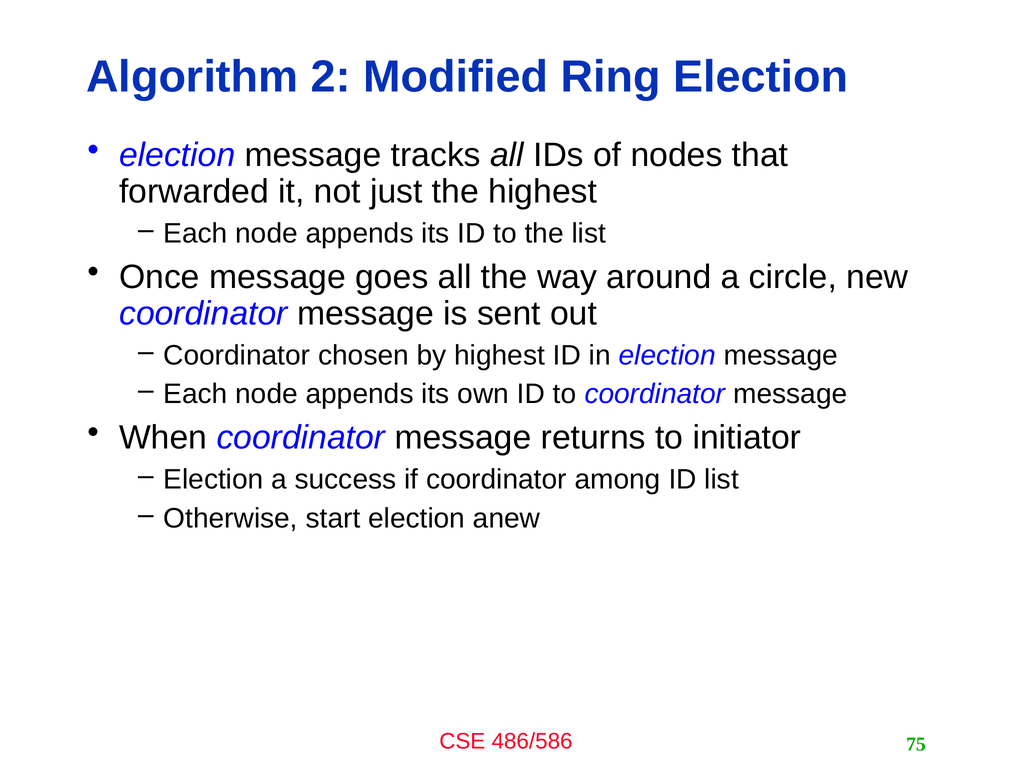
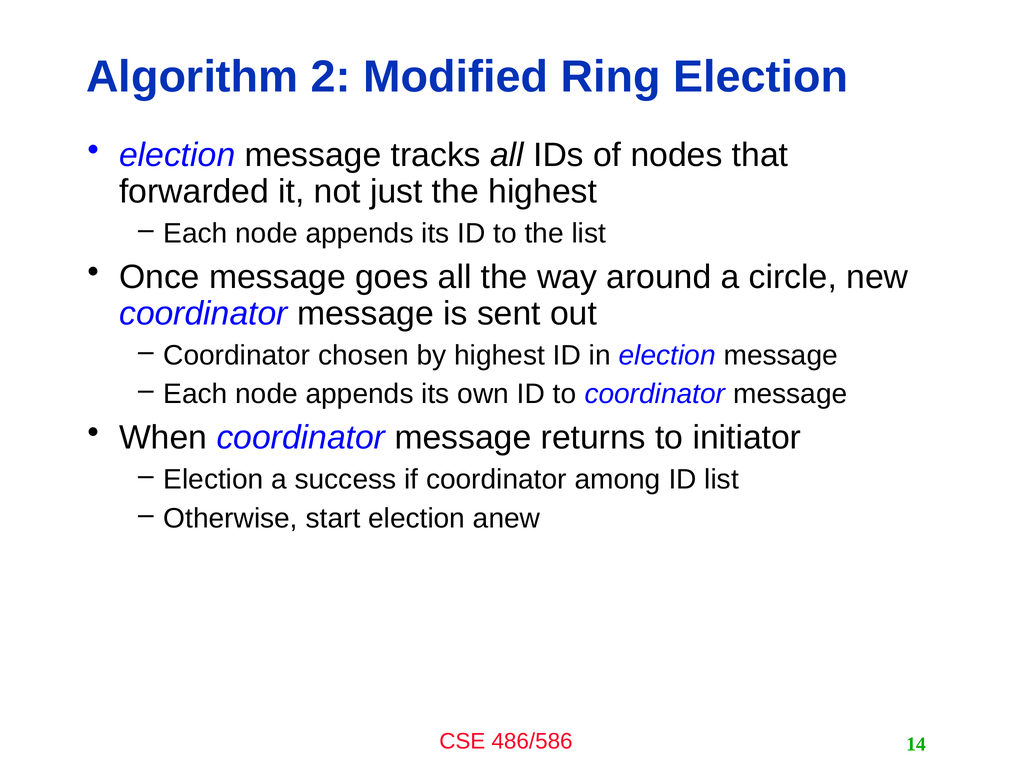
75: 75 -> 14 (916, 744)
